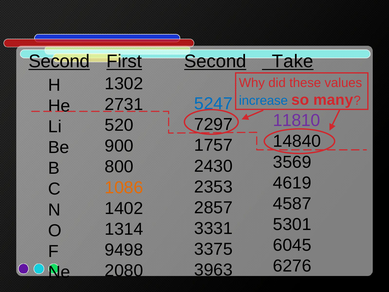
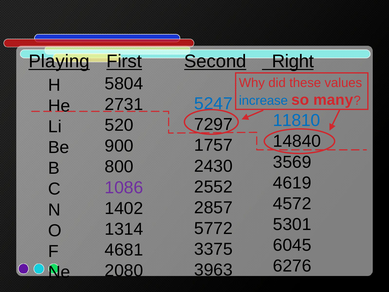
Second: Second -> Playing (59, 61)
Take: Take -> Right (293, 61)
1302: 1302 -> 5804 (124, 84)
11810 colour: purple -> blue (296, 120)
2353: 2353 -> 2552 (213, 187)
1086 colour: orange -> purple (124, 187)
4587: 4587 -> 4572 (292, 203)
3331: 3331 -> 5772 (213, 228)
9498: 9498 -> 4681 (124, 250)
